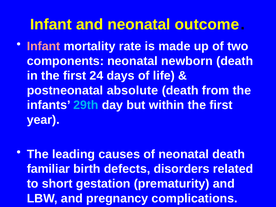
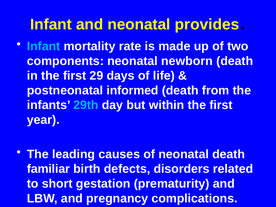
outcome: outcome -> provides (207, 24)
Infant colour: pink -> light blue (44, 46)
24: 24 -> 29 (96, 76)
absolute: absolute -> informed (133, 90)
